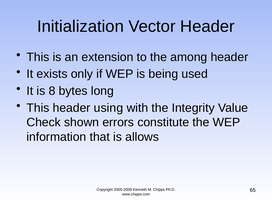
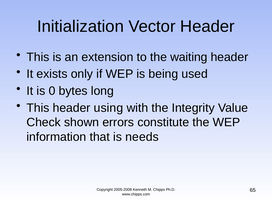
among: among -> waiting (189, 57)
8: 8 -> 0 (52, 91)
allows: allows -> needs (142, 137)
